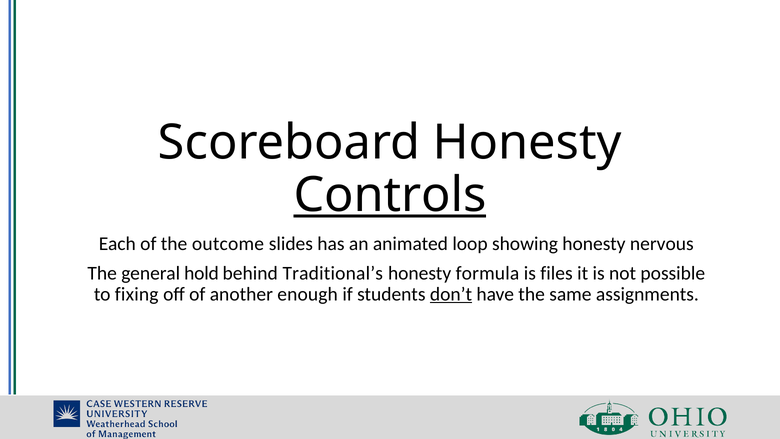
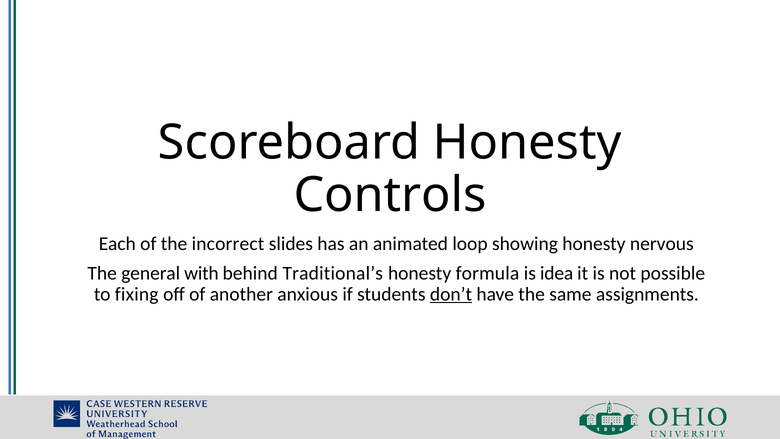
Controls underline: present -> none (390, 195)
outcome: outcome -> incorrect (228, 244)
hold: hold -> with (201, 273)
files: files -> idea (557, 273)
enough: enough -> anxious (308, 294)
